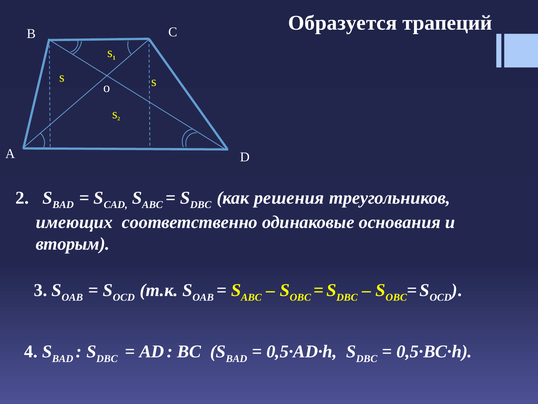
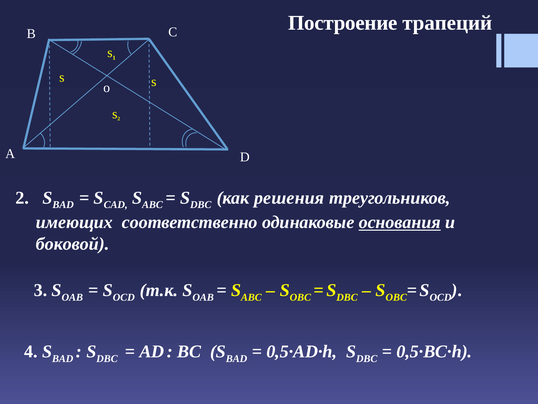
Образуется: Образуется -> Построение (343, 23)
основания underline: none -> present (400, 222)
вторым: вторым -> боковой (73, 244)
